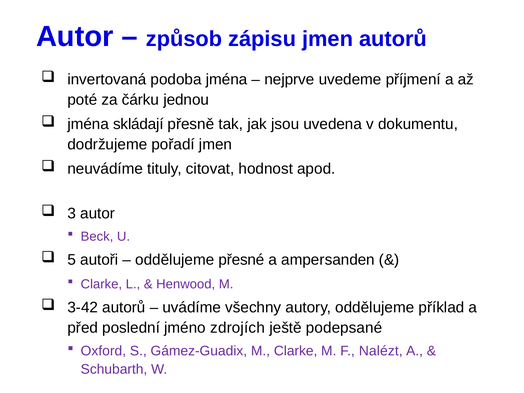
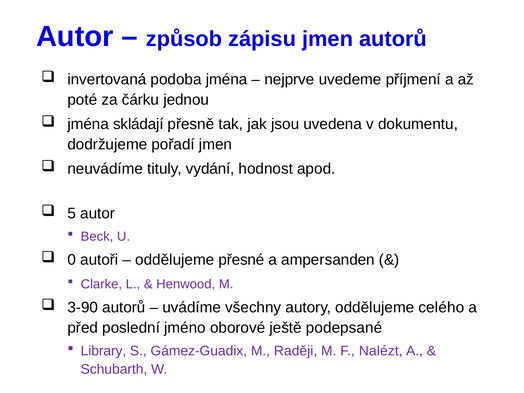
citovat: citovat -> vydání (210, 169)
3: 3 -> 5 (72, 214)
5: 5 -> 0 (72, 260)
3-42: 3-42 -> 3-90 (83, 308)
příklad: příklad -> celého (441, 308)
zdrojích: zdrojích -> oborové (238, 328)
Oxford: Oxford -> Library (103, 351)
M Clarke: Clarke -> Raději (296, 351)
